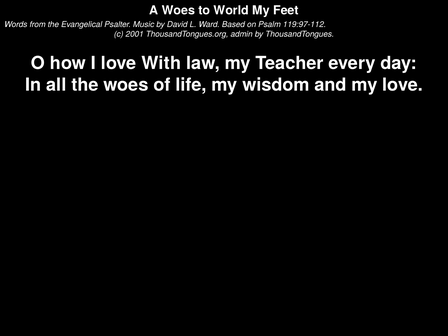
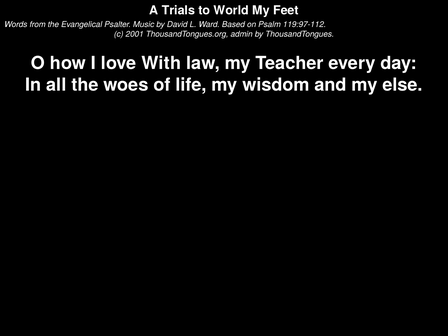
A Woes: Woes -> Trials (178, 11)
my love: love -> else (402, 85)
